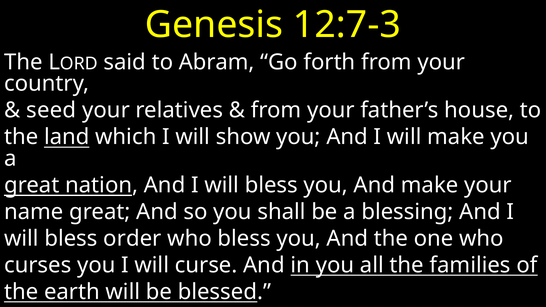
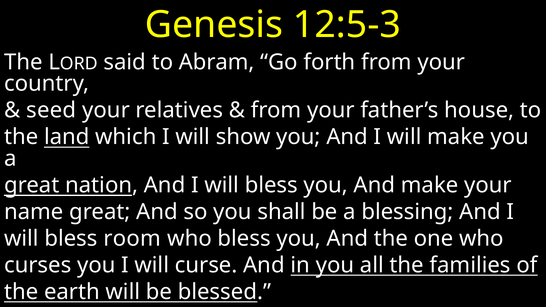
12:7-3: 12:7-3 -> 12:5-3 (347, 25)
order: order -> room (132, 239)
